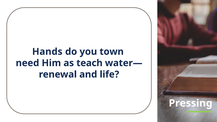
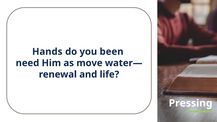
town: town -> been (112, 52)
teach: teach -> move (89, 63)
